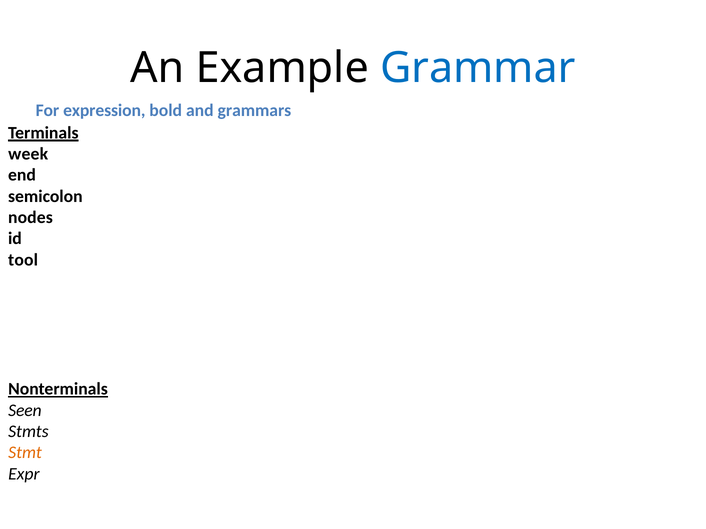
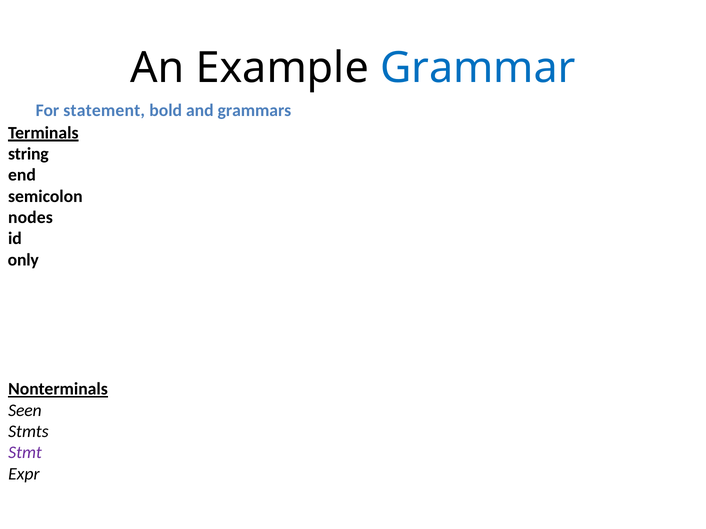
expression: expression -> statement (104, 110)
week: week -> string (28, 154)
tool: tool -> only (23, 260)
Stmt colour: orange -> purple (25, 453)
